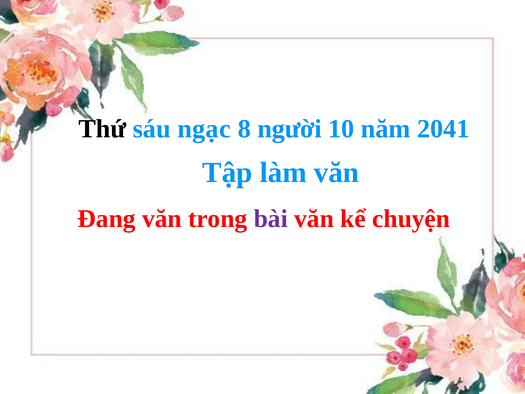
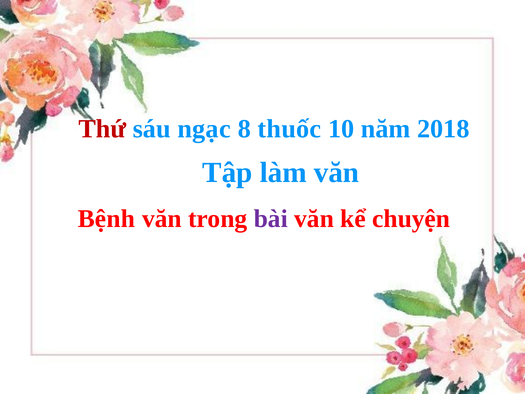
Thứ colour: black -> red (102, 129)
người: người -> thuốc (289, 129)
2041: 2041 -> 2018 (443, 129)
Đang: Đang -> Bệnh (106, 219)
